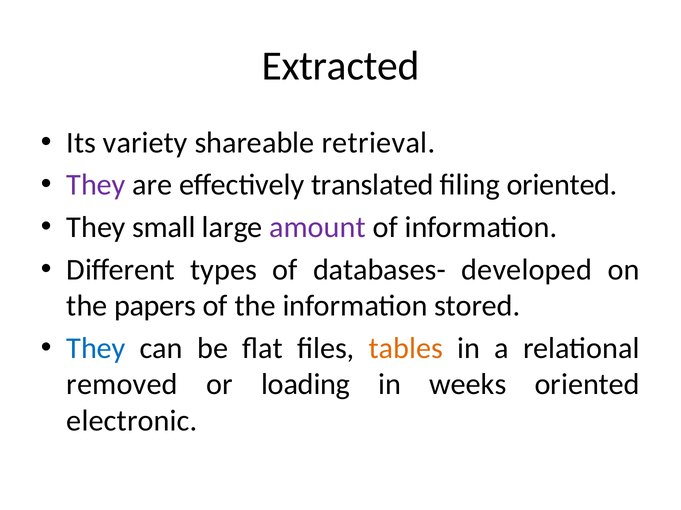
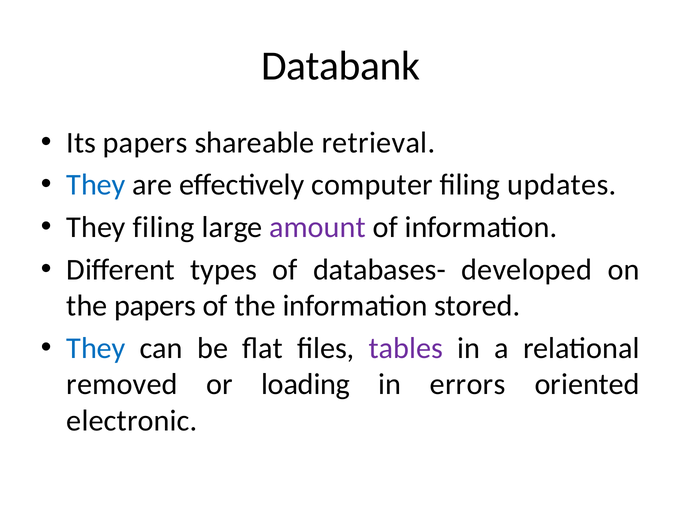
Extracted: Extracted -> Databank (341, 66)
Its variety: variety -> papers (145, 143)
They colour: purple -> blue (96, 185)
translated: translated -> computer (372, 185)
filing oriented: oriented -> updates (562, 185)
They small: small -> filing (164, 228)
tables colour: orange -> purple (406, 349)
weeks: weeks -> errors (468, 385)
